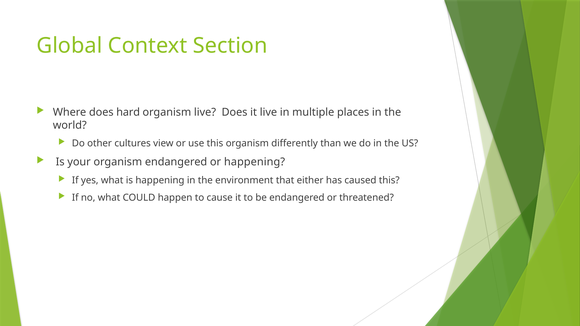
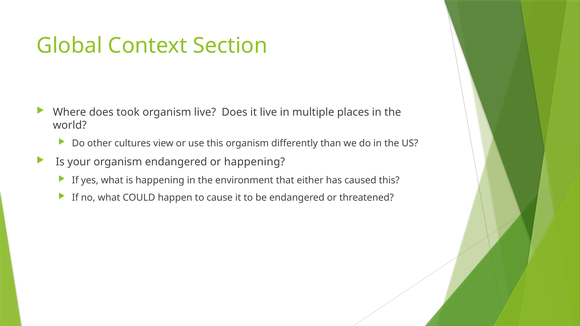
hard: hard -> took (128, 112)
